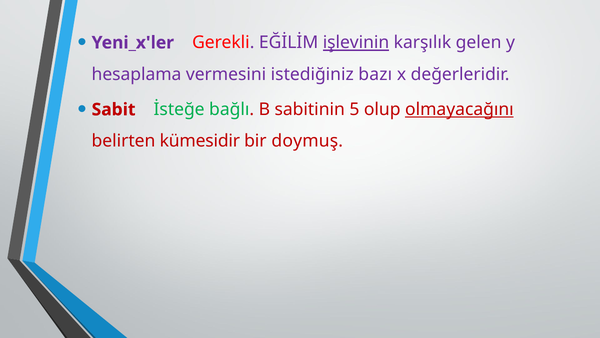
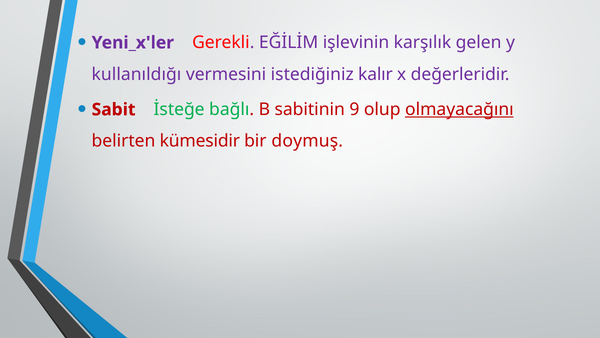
işlevinin underline: present -> none (356, 43)
hesaplama: hesaplama -> kullanıldığı (136, 74)
bazı: bazı -> kalır (375, 74)
5: 5 -> 9 (354, 109)
